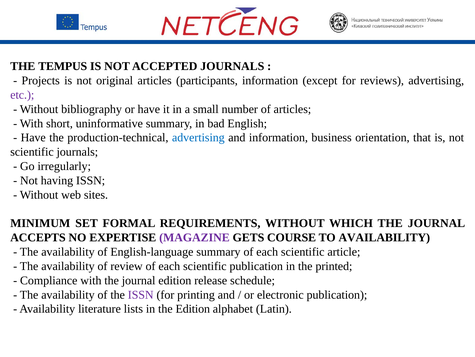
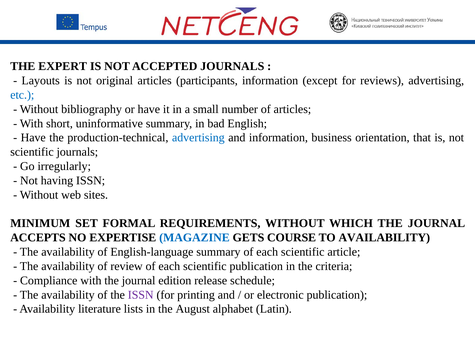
TEMPUS: TEMPUS -> EXPERT (63, 66)
Projects: Projects -> Layouts (41, 80)
etc colour: purple -> blue (22, 95)
MAGAZINE colour: purple -> blue (194, 237)
printed: printed -> criteria (334, 266)
the Edition: Edition -> August (193, 308)
